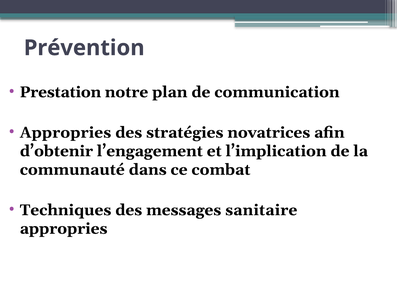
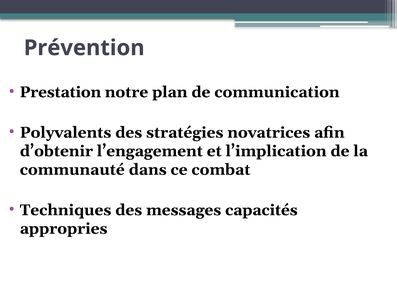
Appropries: Appropries -> Polyvalents (66, 132)
sanitaire: sanitaire -> capacités (261, 210)
